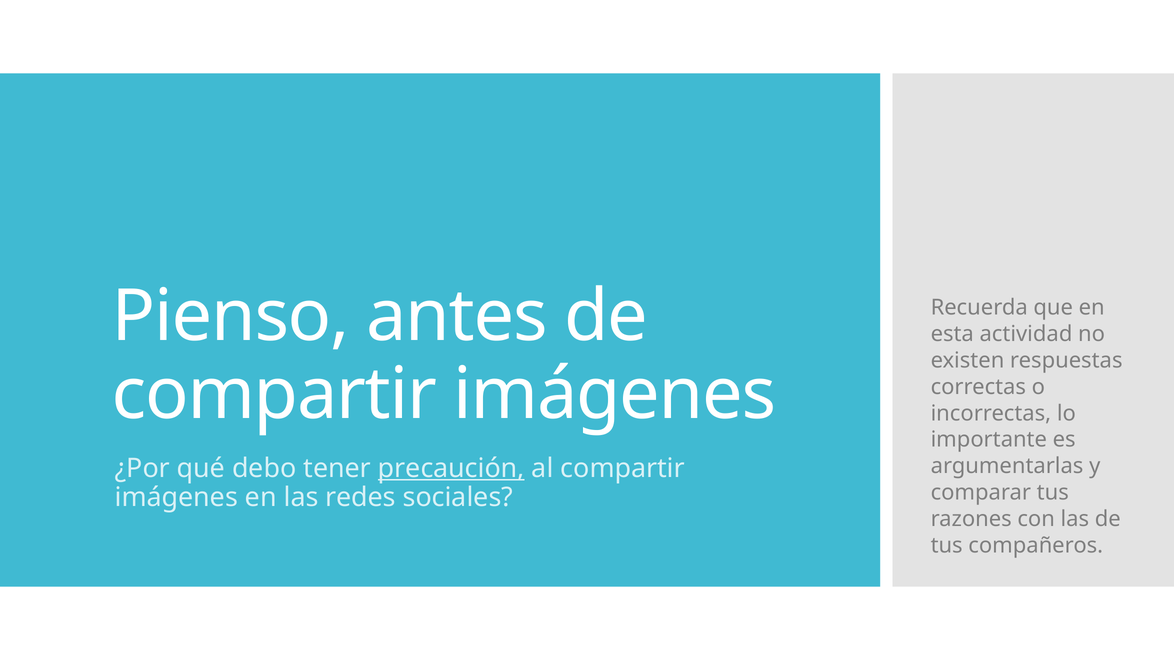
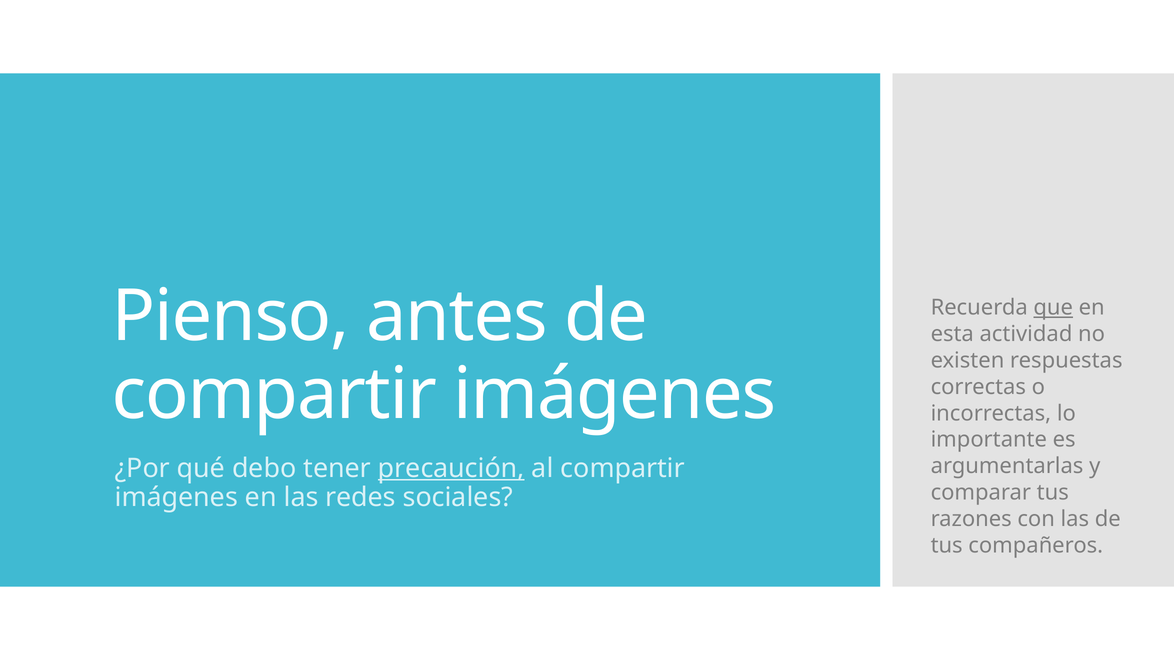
que underline: none -> present (1053, 308)
